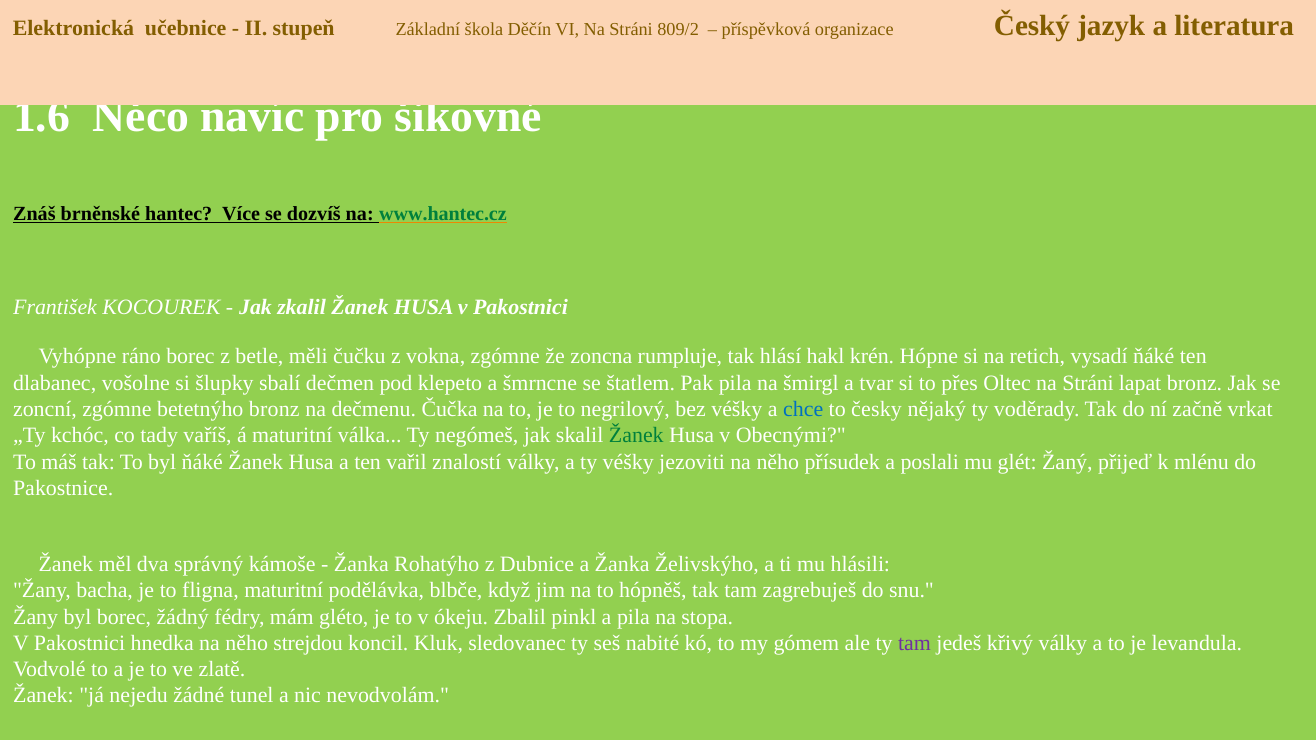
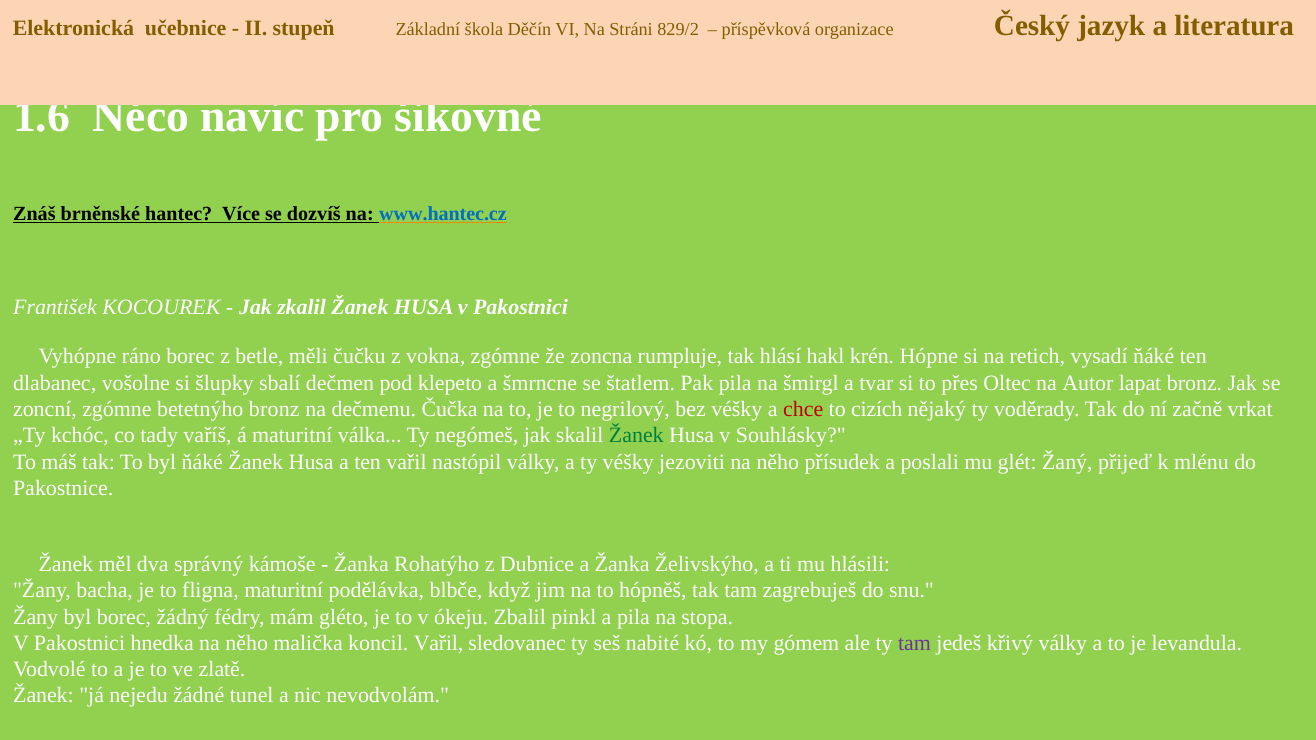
809/2: 809/2 -> 829/2 (678, 30)
www.hantec.cz colour: green -> blue (443, 214)
Oltec na Stráni: Stráni -> Autor (1088, 383)
chce colour: blue -> red (803, 409)
česky: česky -> cizích (877, 409)
Obecnými: Obecnými -> Souhlásky (791, 436)
znalostí: znalostí -> nastópil (467, 462)
strejdou: strejdou -> malička (308, 643)
koncil Kluk: Kluk -> Vařil (439, 643)
